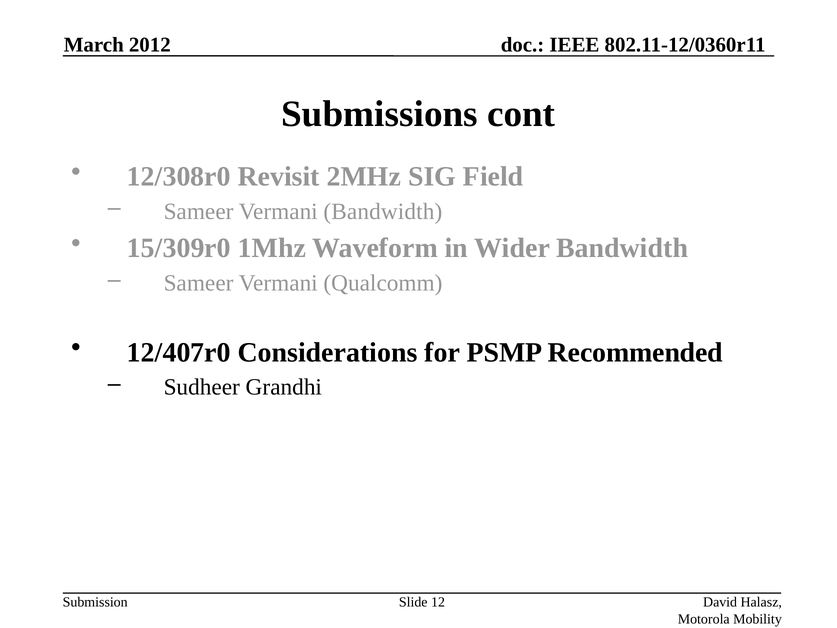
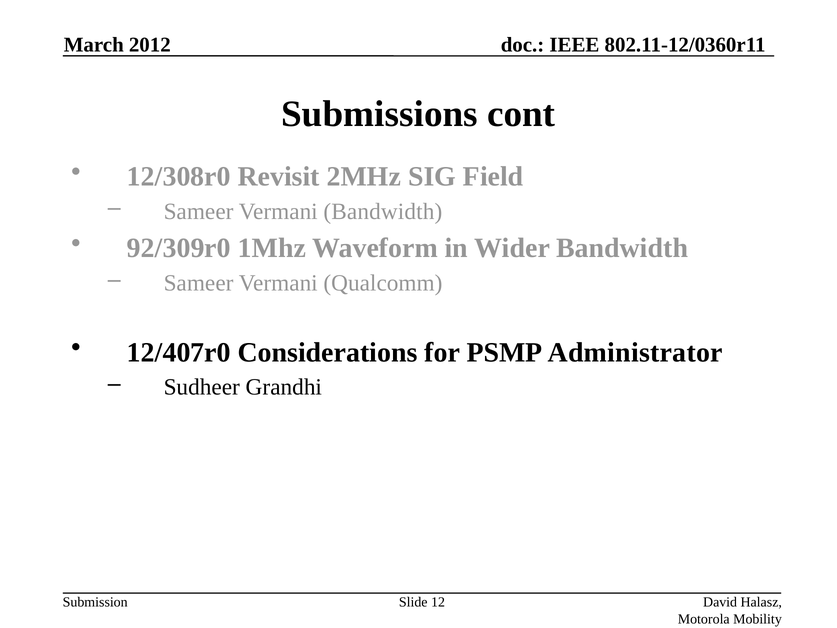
15/309r0: 15/309r0 -> 92/309r0 (179, 248)
Recommended: Recommended -> Administrator (635, 352)
